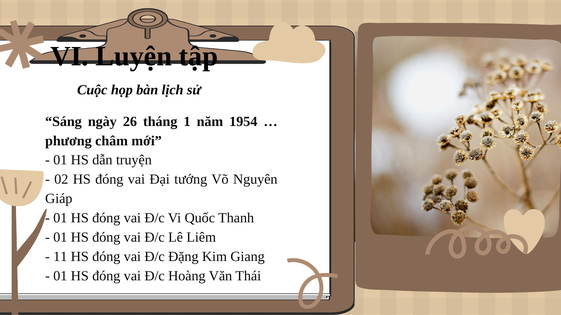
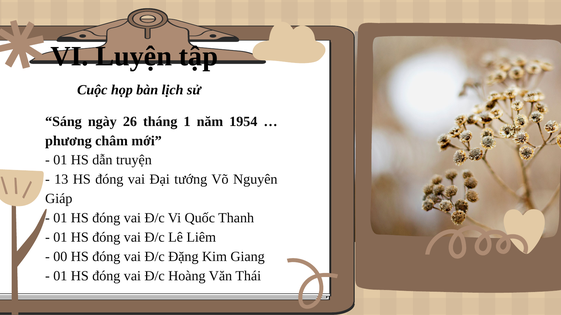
02: 02 -> 13 (61, 180)
11: 11 -> 00 (60, 257)
